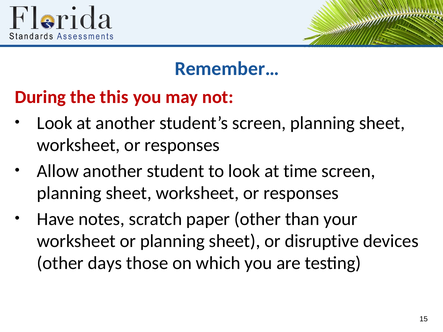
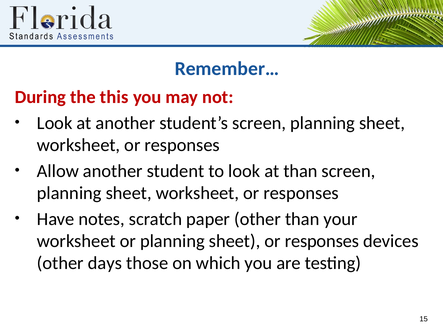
at time: time -> than (300, 171)
sheet or disruptive: disruptive -> responses (322, 241)
